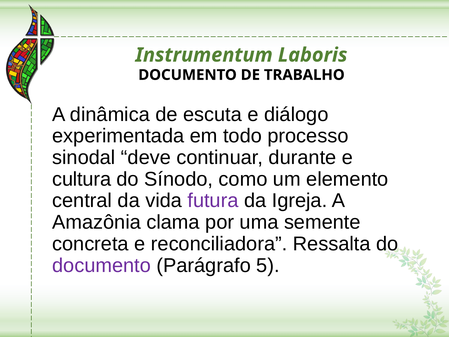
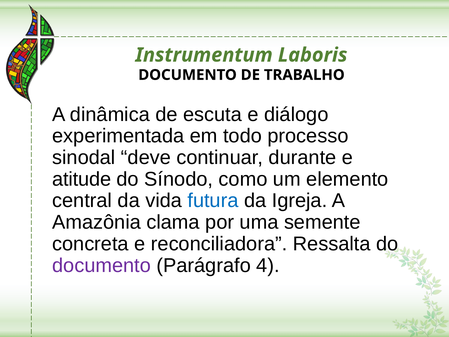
cultura: cultura -> atitude (82, 179)
futura colour: purple -> blue (213, 201)
5: 5 -> 4 (268, 265)
